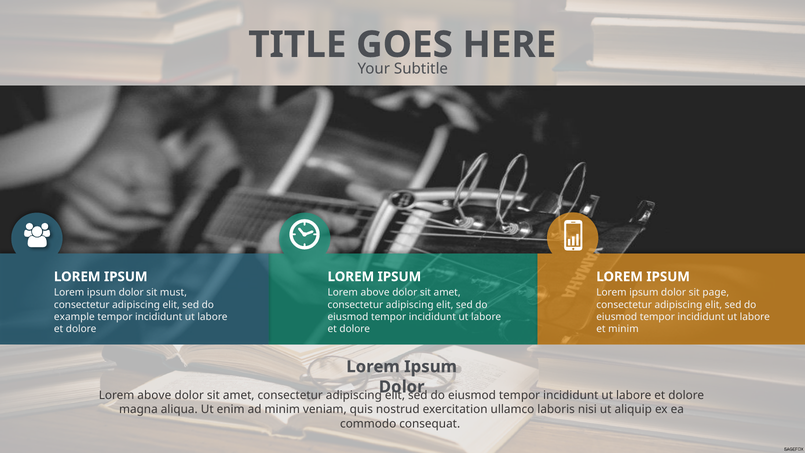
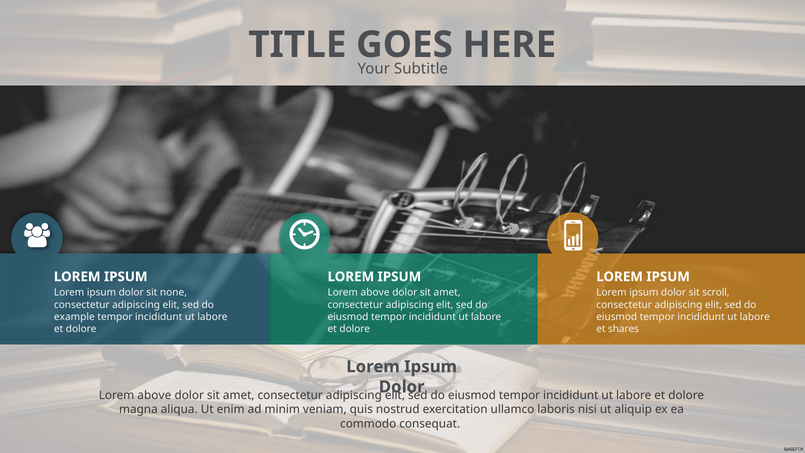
must: must -> none (173, 292)
page: page -> scroll (716, 292)
et minim: minim -> shares (624, 329)
